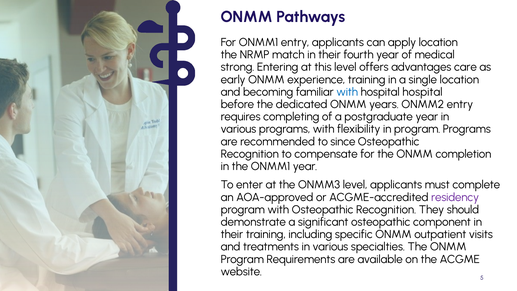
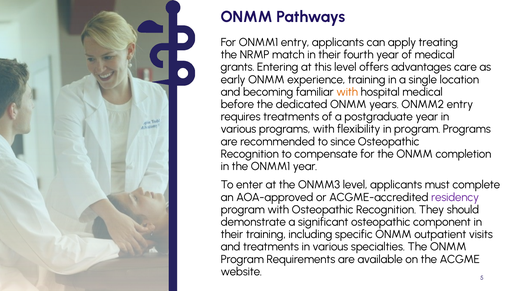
apply location: location -> treating (438, 42)
strong: strong -> grants (238, 67)
with colour: blue -> orange (347, 92)
hospital hospital: hospital -> medical (423, 92)
requires completing: completing -> treatments (291, 117)
